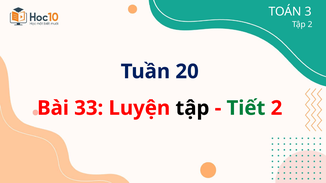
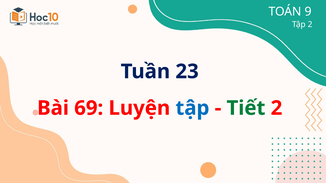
3: 3 -> 9 (308, 12)
20: 20 -> 23 (187, 72)
33: 33 -> 69 (89, 108)
tập colour: black -> blue (192, 108)
